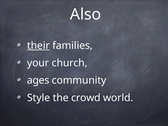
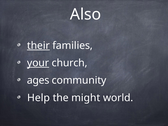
your underline: none -> present (38, 63)
Style: Style -> Help (39, 98)
crowd: crowd -> might (86, 98)
